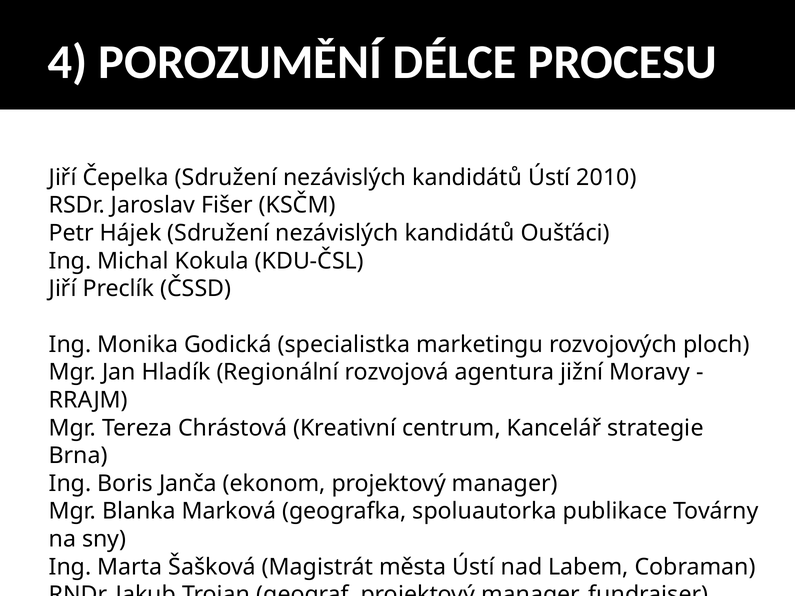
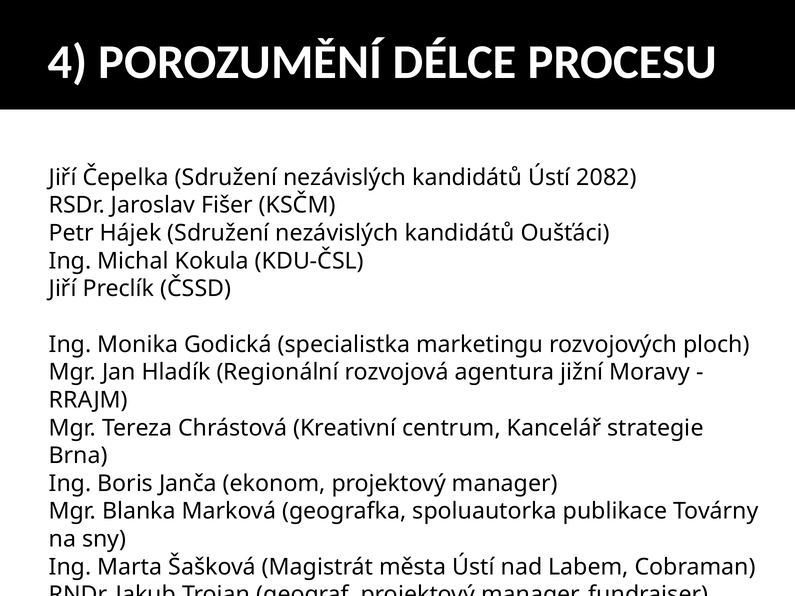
2010: 2010 -> 2082 (606, 178)
